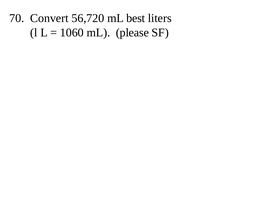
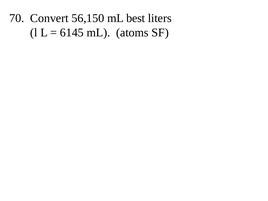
56,720: 56,720 -> 56,150 (88, 18)
1060: 1060 -> 6145 (72, 33)
please: please -> atoms (132, 33)
